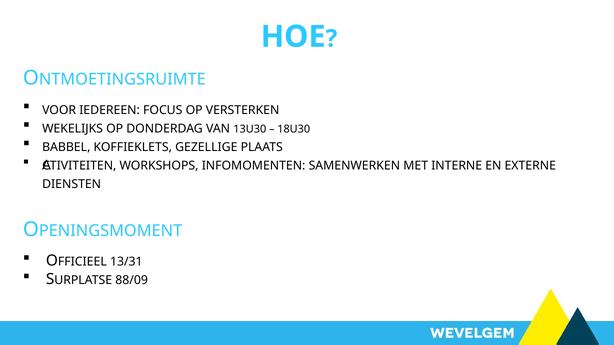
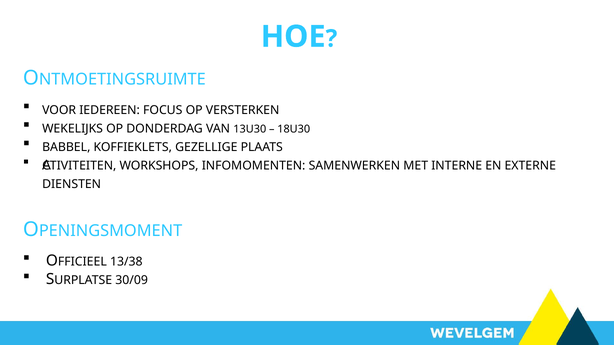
13/31: 13/31 -> 13/38 (126, 262)
88/09: 88/09 -> 30/09 (132, 280)
